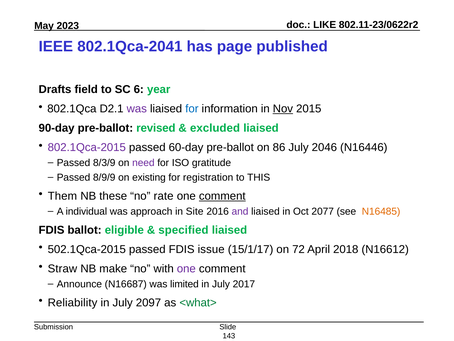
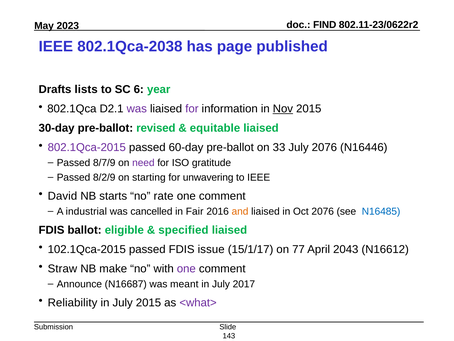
LIKE: LIKE -> FIND (325, 25)
802.1Qca-2041: 802.1Qca-2041 -> 802.1Qca-2038 (130, 46)
field: field -> lists (86, 89)
for colour: blue -> purple (192, 109)
90-day: 90-day -> 30-day (57, 128)
excluded: excluded -> equitable (215, 128)
86: 86 -> 33 (279, 147)
July 2046: 2046 -> 2076 (324, 147)
8/3/9: 8/3/9 -> 8/7/9 (104, 163)
8/9/9: 8/9/9 -> 8/2/9 (104, 177)
existing: existing -> starting (149, 177)
registration: registration -> unwavering (208, 177)
to THIS: THIS -> IEEE (259, 177)
Them: Them -> David (62, 196)
these: these -> starts (113, 196)
comment underline: present -> none (222, 196)
individual: individual -> industrial (86, 211)
approach: approach -> cancelled (151, 211)
Site: Site -> Fair (195, 211)
and colour: purple -> orange (240, 211)
Oct 2077: 2077 -> 2076 (323, 211)
N16485 colour: orange -> blue (381, 211)
502.1Qca-2015: 502.1Qca-2015 -> 102.1Qca-2015 (87, 249)
72: 72 -> 77 (299, 249)
2018: 2018 -> 2043 (346, 249)
limited: limited -> meant (184, 284)
July 2097: 2097 -> 2015 (148, 302)
<what> colour: green -> purple (198, 302)
